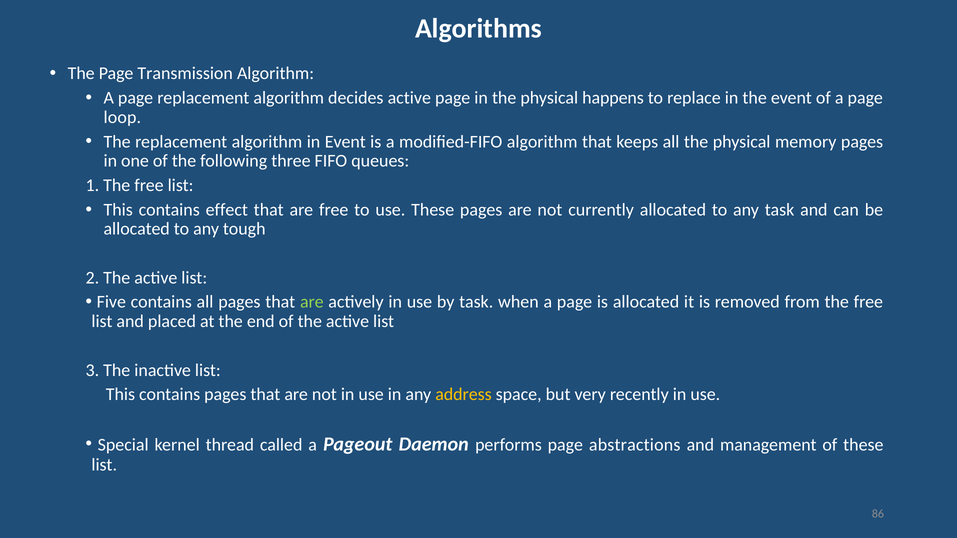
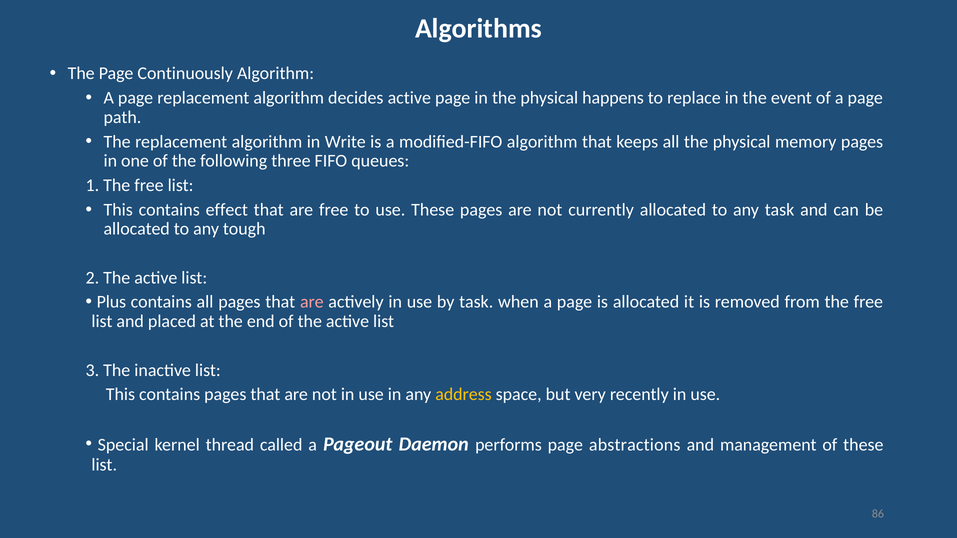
Transmission: Transmission -> Continuously (185, 74)
loop: loop -> path (122, 117)
in Event: Event -> Write (345, 142)
Five: Five -> Plus (111, 302)
are colour: light green -> pink (312, 302)
